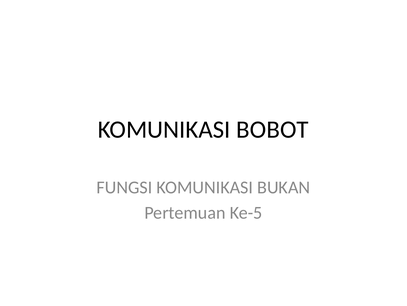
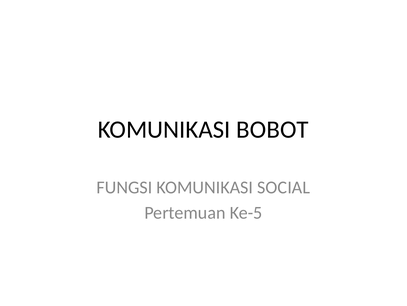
BUKAN: BUKAN -> SOCIAL (284, 187)
